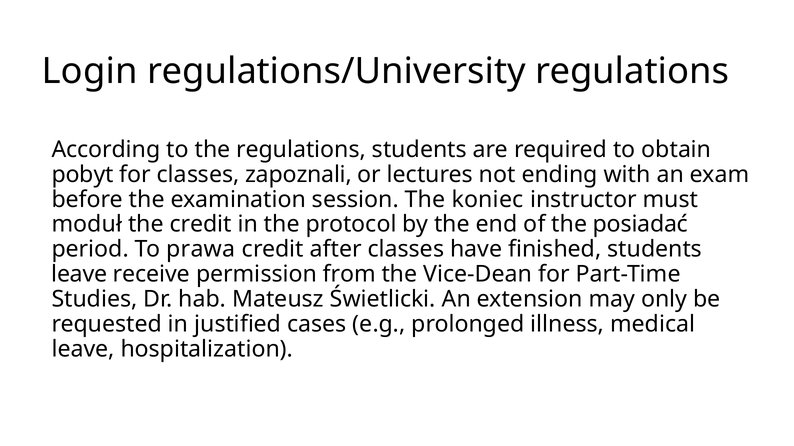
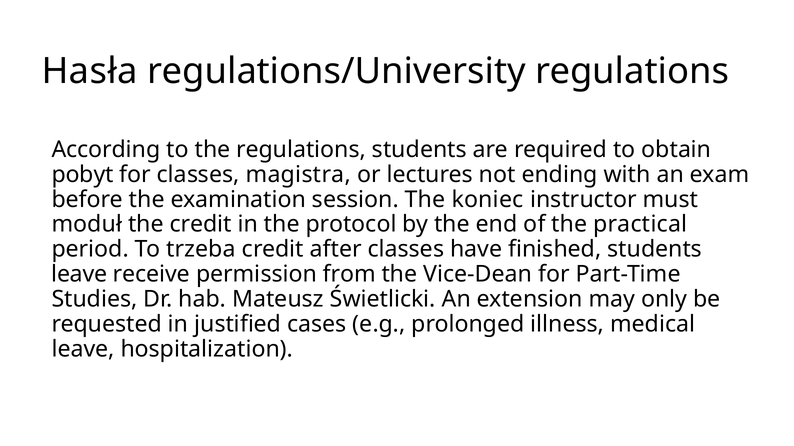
Login: Login -> Hasła (90, 72)
zapoznali: zapoznali -> magistra (298, 175)
posiadać: posiadać -> practical (640, 225)
prawa: prawa -> trzeba (201, 250)
